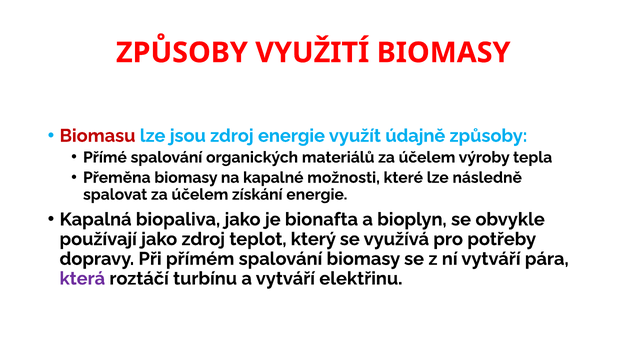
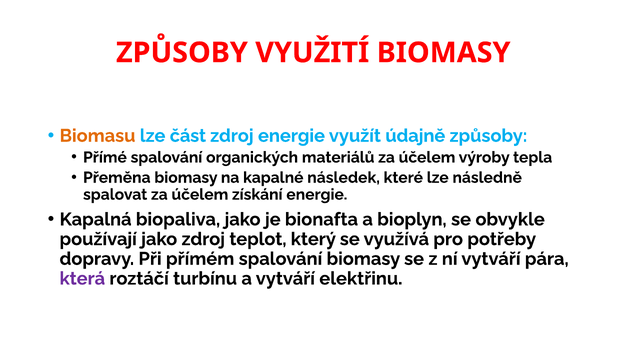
Biomasu colour: red -> orange (97, 136)
jsou: jsou -> část (188, 136)
možnosti: možnosti -> následek (344, 177)
